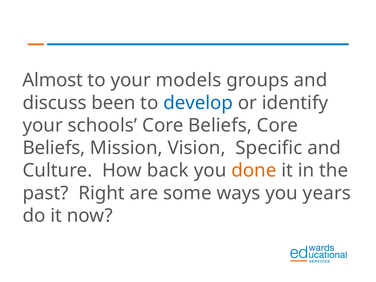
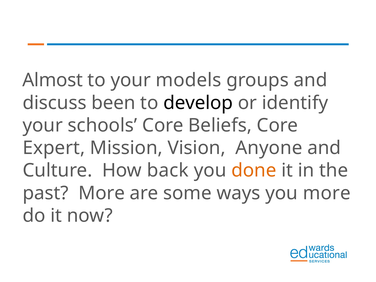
develop colour: blue -> black (198, 103)
Beliefs: Beliefs -> Expert (54, 148)
Specific: Specific -> Anyone (269, 148)
past Right: Right -> More (102, 193)
you years: years -> more (327, 193)
